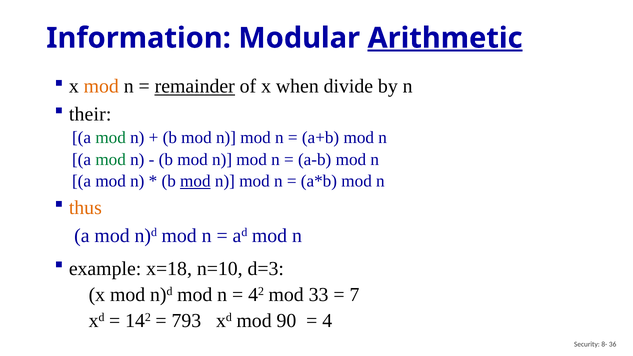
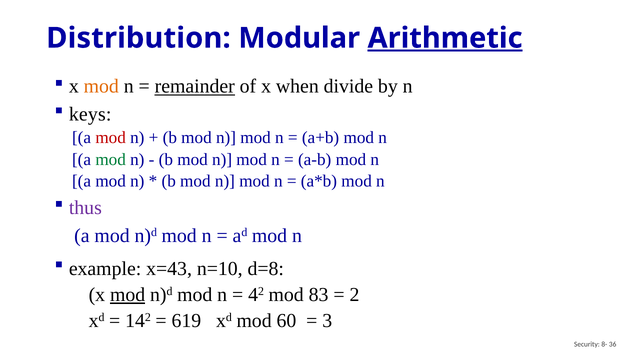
Information: Information -> Distribution (138, 38)
their: their -> keys (90, 114)
mod colour: green -> red (111, 138)
mod underline: present -> none (195, 181)
thus colour: orange -> purple (85, 208)
x=18: x=18 -> x=43 (169, 269)
d=3: d=3 -> d=8 (266, 269)
mod underline: none -> present (128, 295)
33: 33 -> 83 (319, 295)
7: 7 -> 2 (354, 295)
793: 793 -> 619 (186, 321)
90: 90 -> 60 (286, 321)
4: 4 -> 3 (327, 321)
